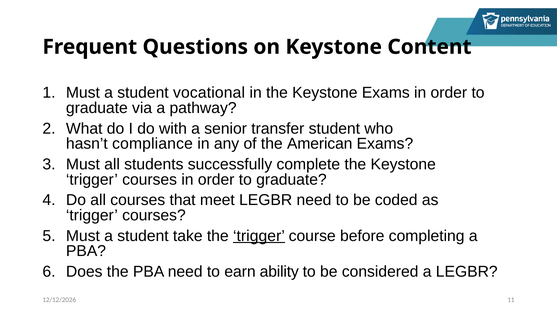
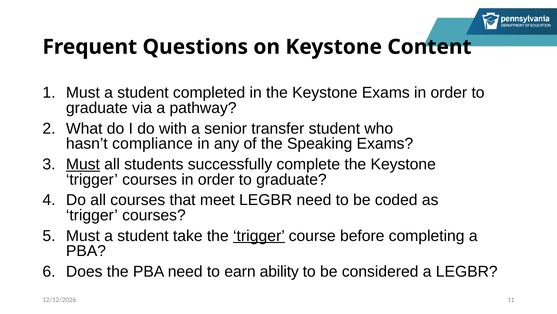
vocational: vocational -> completed (209, 93)
American: American -> Speaking (320, 143)
Must underline: none -> present (83, 164)
